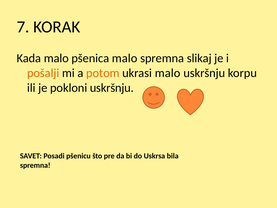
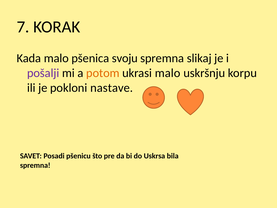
pšenica malo: malo -> svoju (125, 58)
pošalji colour: orange -> purple (43, 73)
pokloni uskršnju: uskršnju -> nastave (112, 88)
